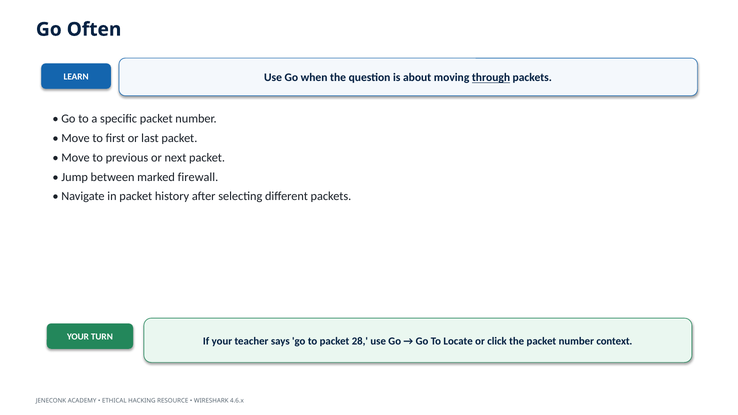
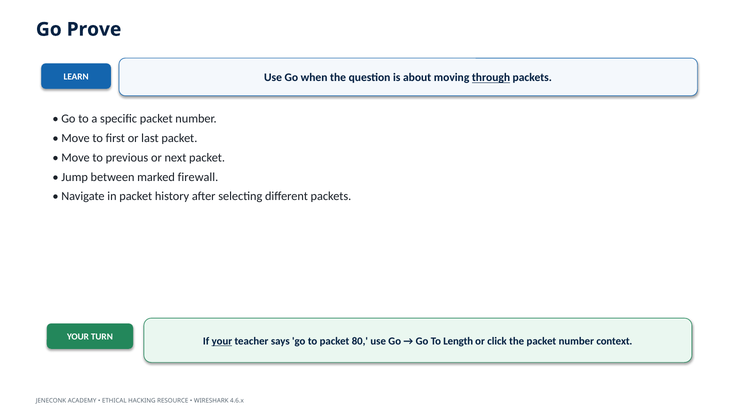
Often: Often -> Prove (94, 29)
your underline: none -> present (222, 341)
28: 28 -> 80 (360, 341)
Locate: Locate -> Length (458, 341)
